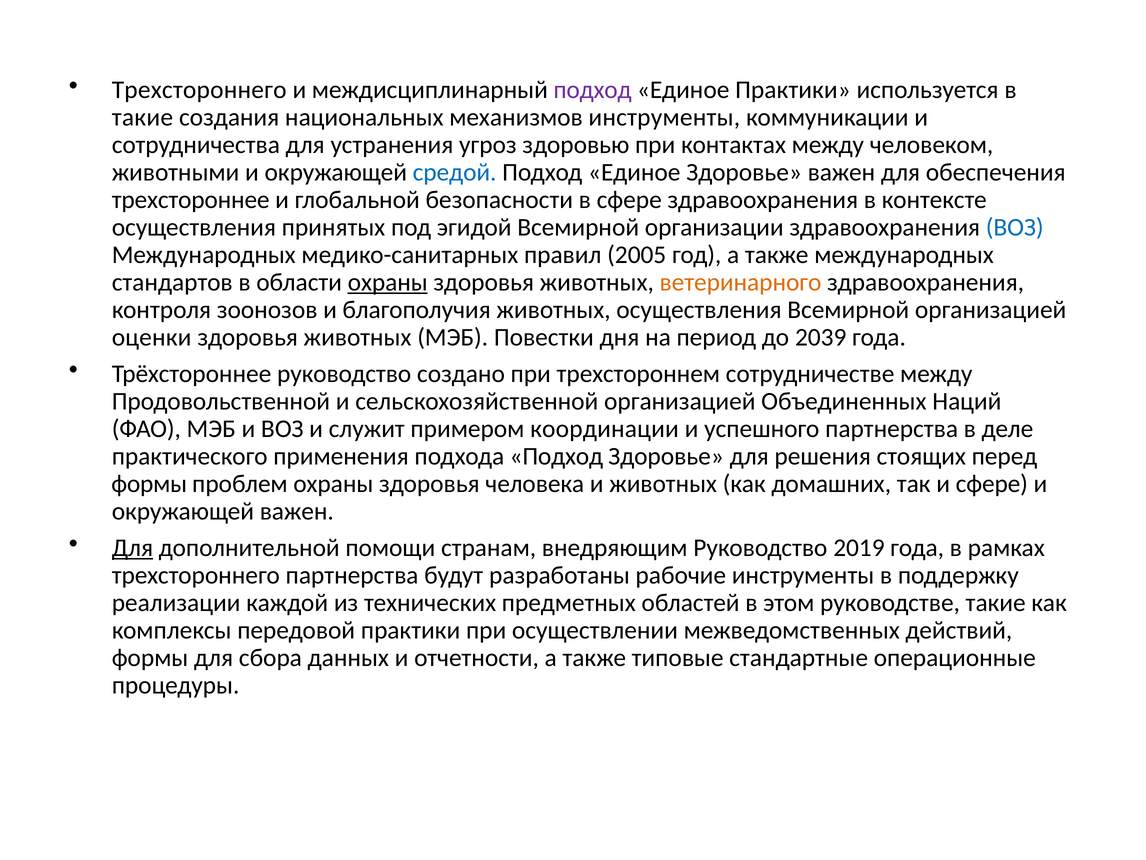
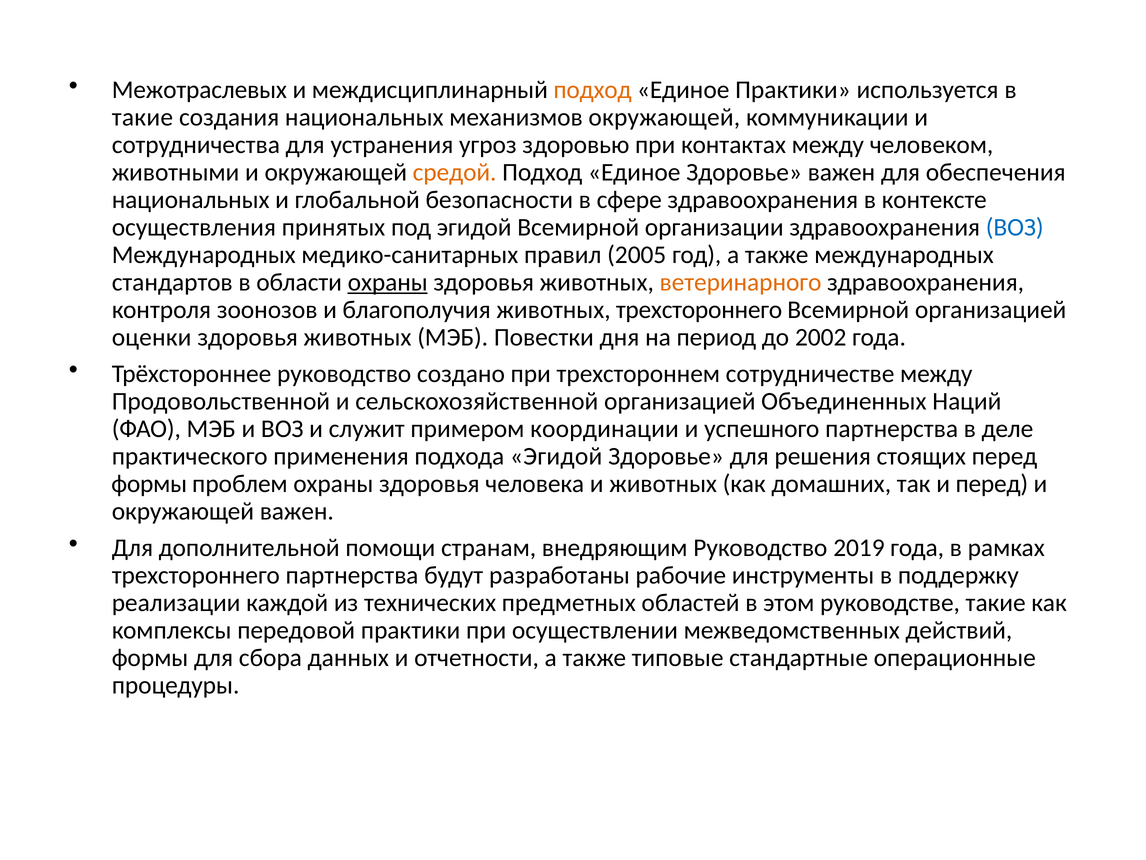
Трехстороннего: Трехстороннего -> Межотраслевых (199, 90)
подход colour: purple -> orange (593, 90)
механизмов инструменты: инструменты -> окружающей (664, 117)
средой colour: blue -> orange (455, 172)
трехстороннее: трехстороннее -> национальных (191, 200)
животных осуществления: осуществления -> трехстороннего (699, 309)
2039: 2039 -> 2002 (821, 337)
подхода Подход: Подход -> Эгидой (556, 456)
и сфере: сфере -> перед (992, 483)
Для underline: present -> none (132, 548)
